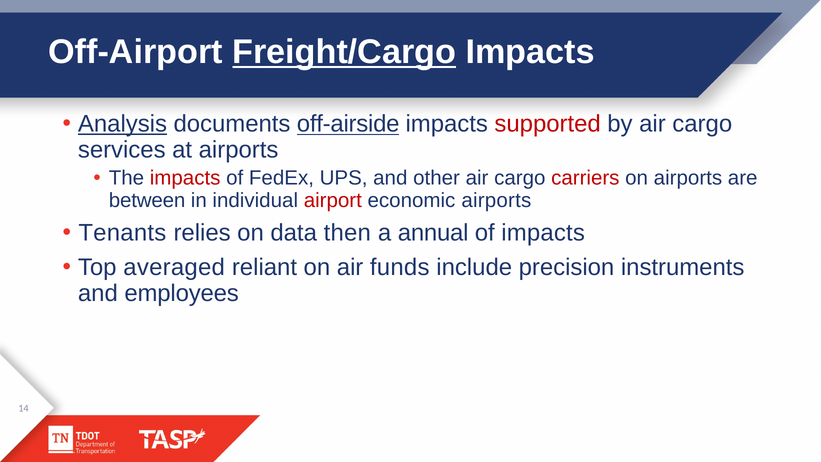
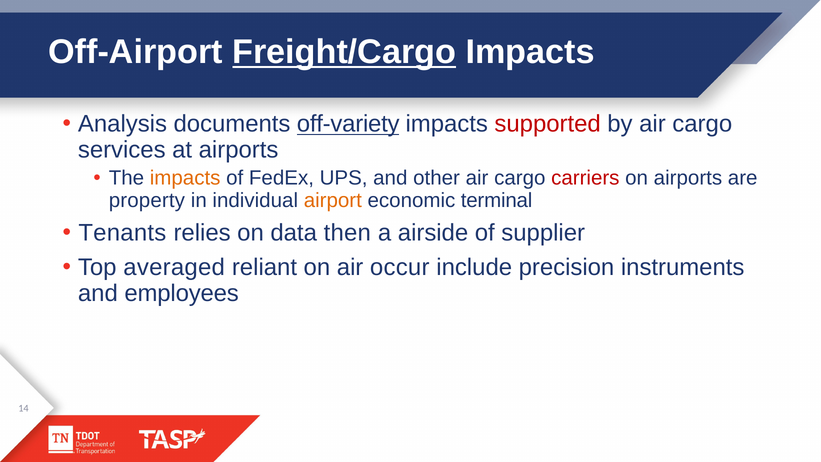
Analysis underline: present -> none (122, 124)
off-airside: off-airside -> off-variety (348, 124)
impacts colour: red -> orange (185, 178)
between: between -> property (147, 200)
airport colour: red -> orange (333, 200)
economic airports: airports -> terminal (497, 200)
annual: annual -> airside (433, 233)
of impacts: impacts -> supplier (543, 233)
funds: funds -> occur (400, 267)
